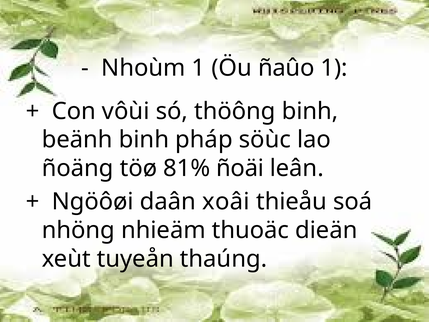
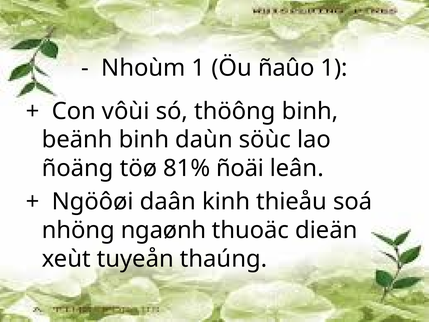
pháp: pháp -> daùn (204, 140)
xoâi: xoâi -> kinh (226, 202)
nhieäm: nhieäm -> ngaønh (164, 230)
